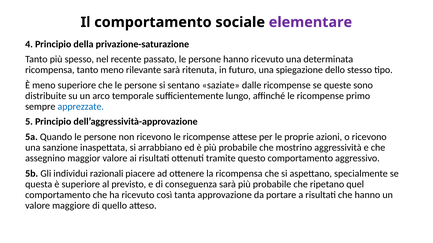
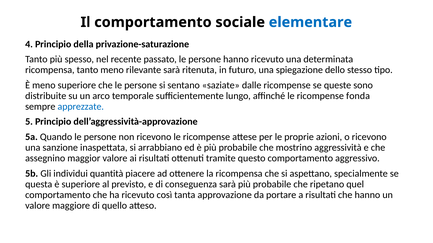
elementare colour: purple -> blue (310, 22)
primo: primo -> fonda (358, 96)
razionali: razionali -> quantità (107, 174)
